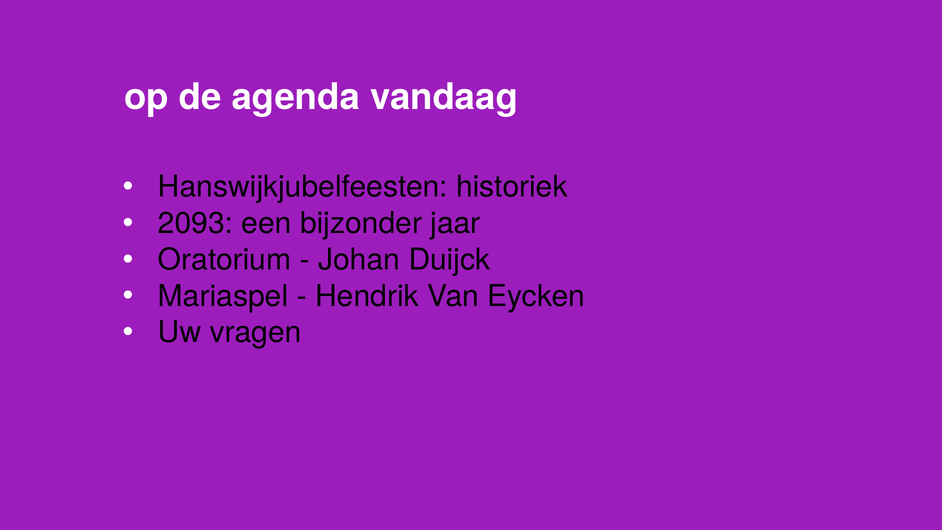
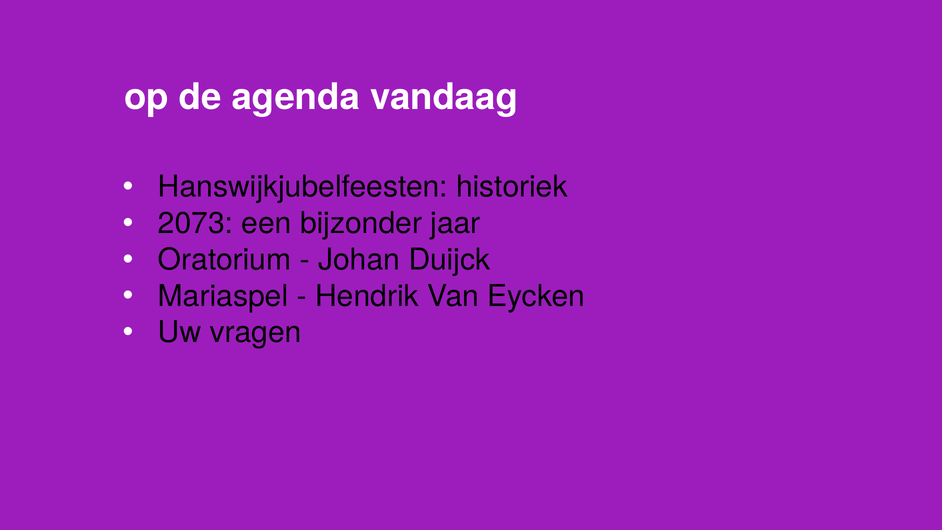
2093: 2093 -> 2073 (196, 223)
